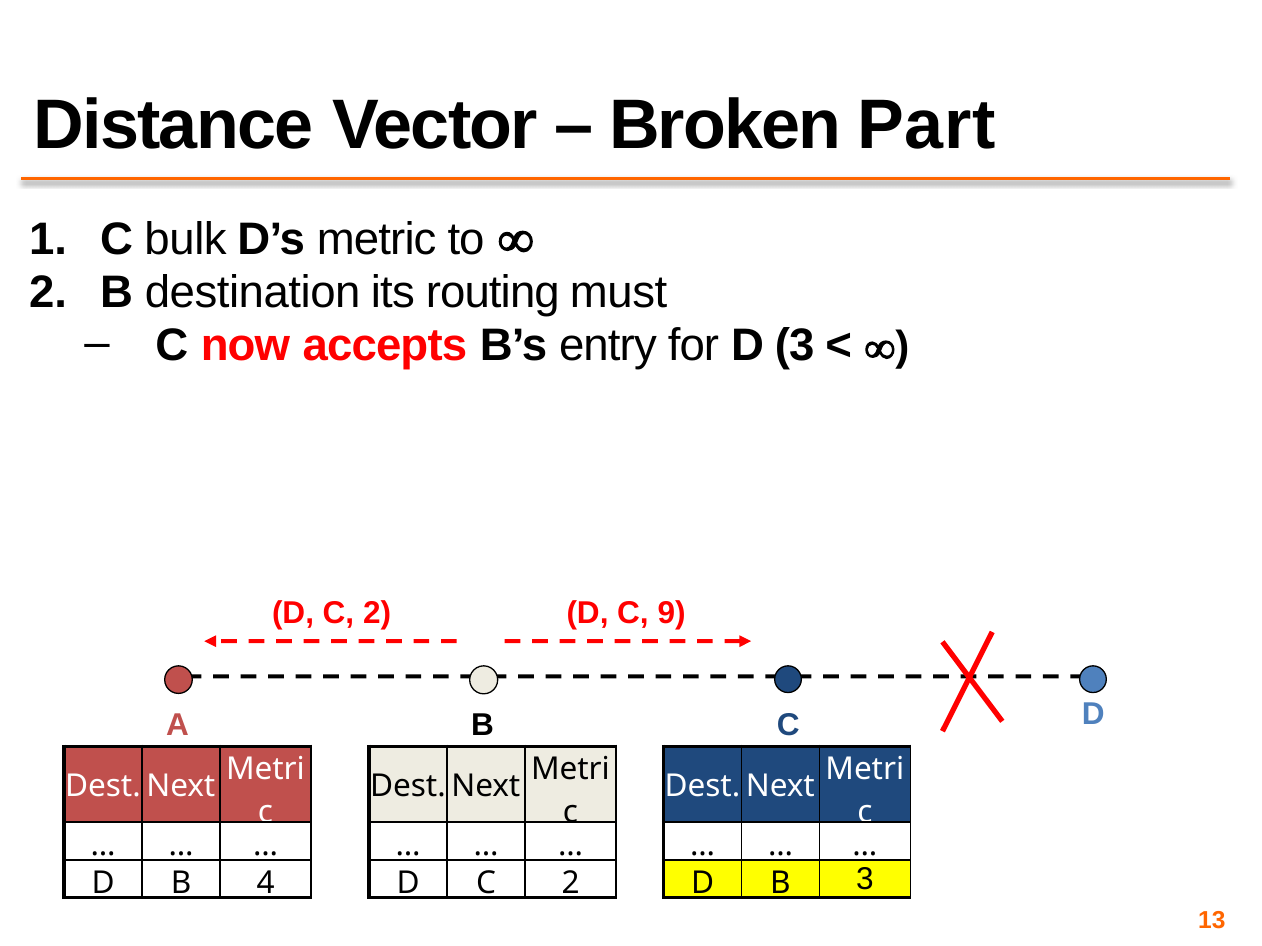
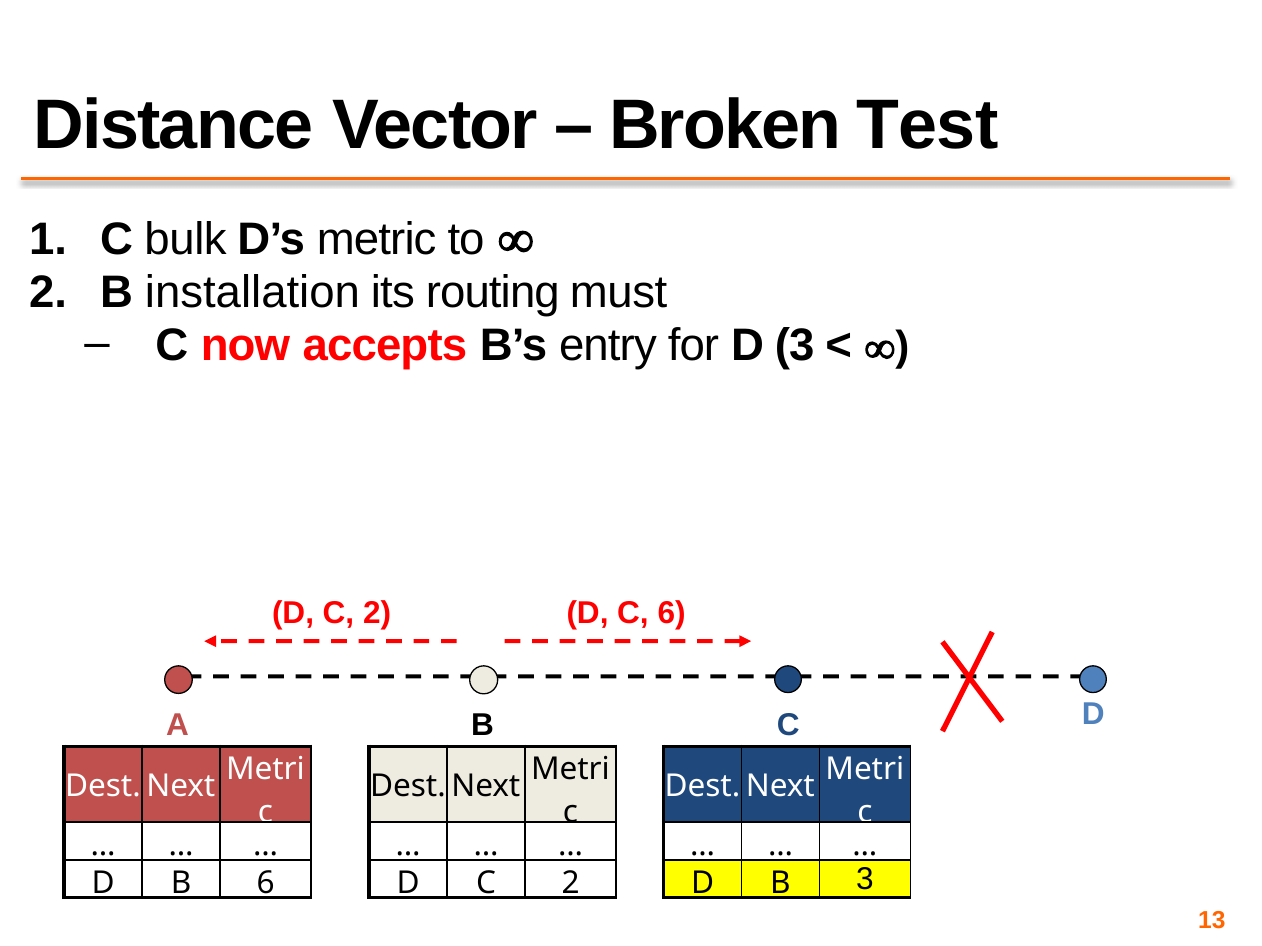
Part: Part -> Test (927, 125)
destination: destination -> installation (252, 293)
C 9: 9 -> 6 (672, 613)
B 4: 4 -> 6 (266, 884)
